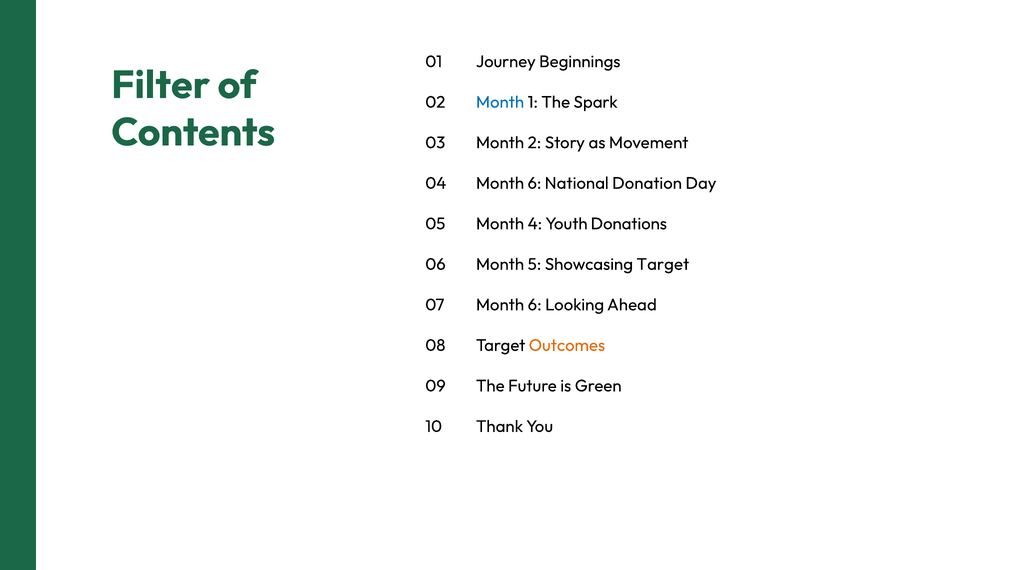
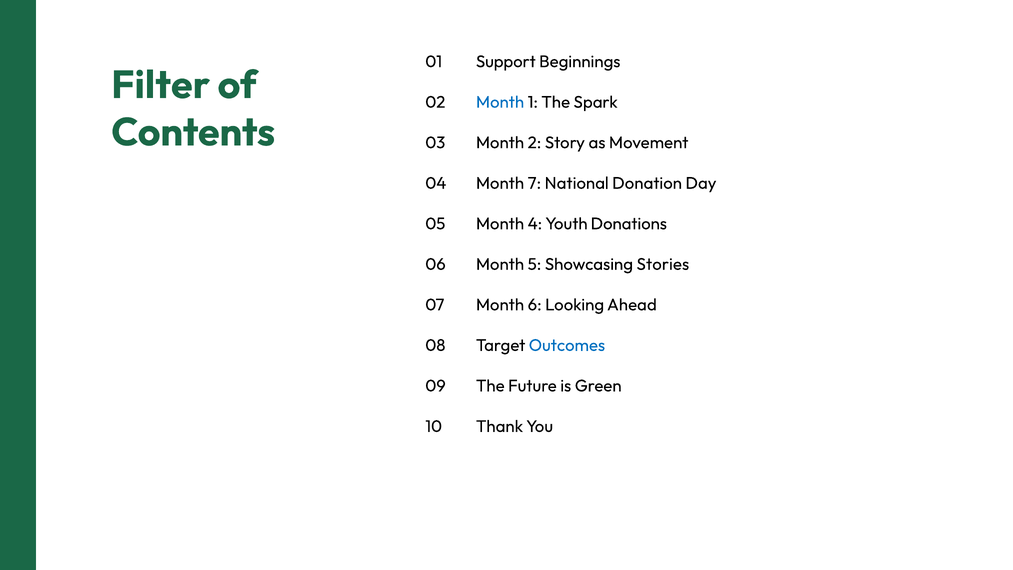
Journey: Journey -> Support (506, 62)
04 Month 6: 6 -> 7 (534, 183)
Showcasing Target: Target -> Stories (663, 264)
Outcomes colour: orange -> blue (567, 345)
